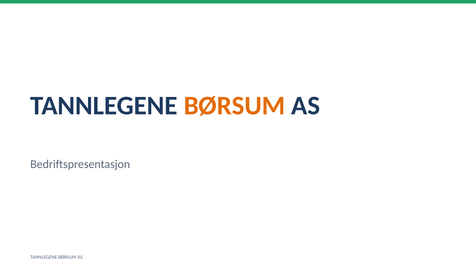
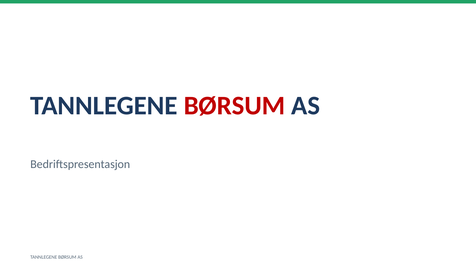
BØRSUM colour: orange -> red (234, 106)
